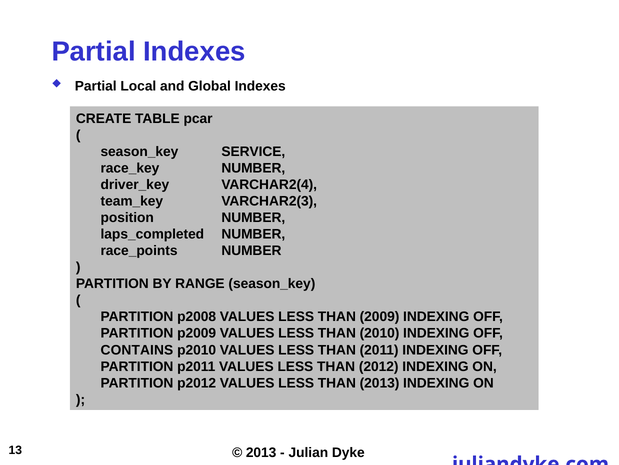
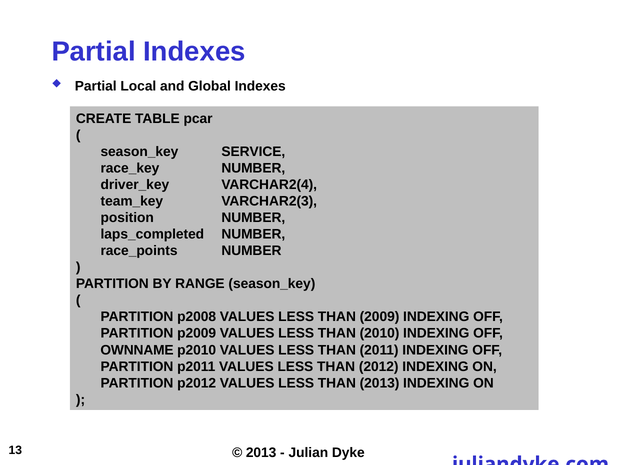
CONTAINS: CONTAINS -> OWNNAME (137, 349)
